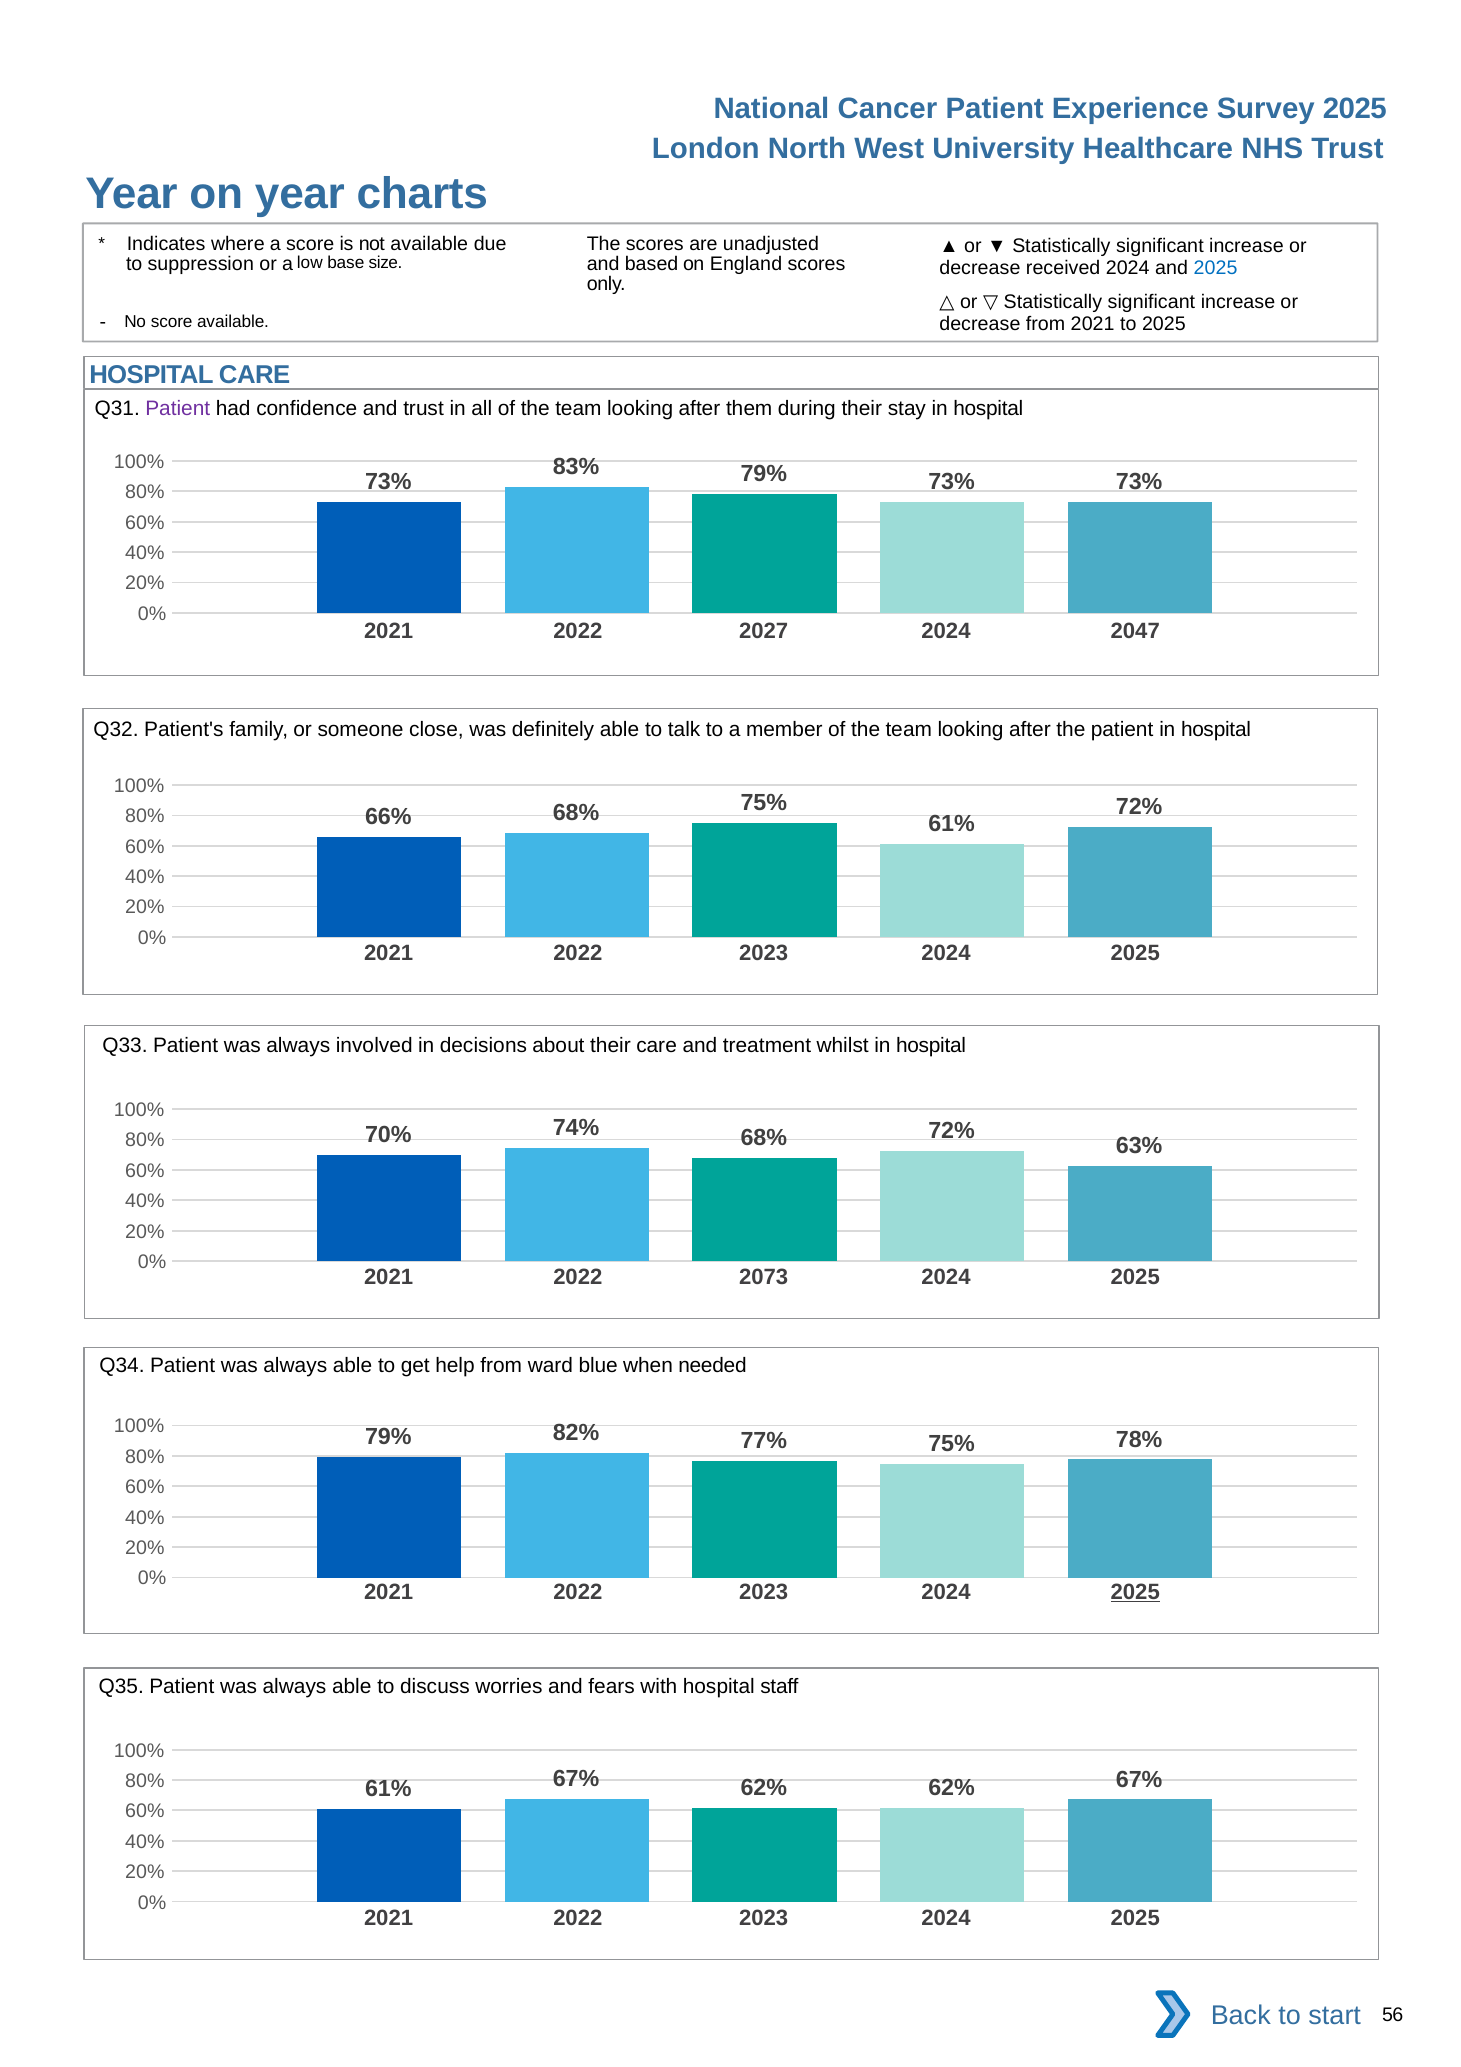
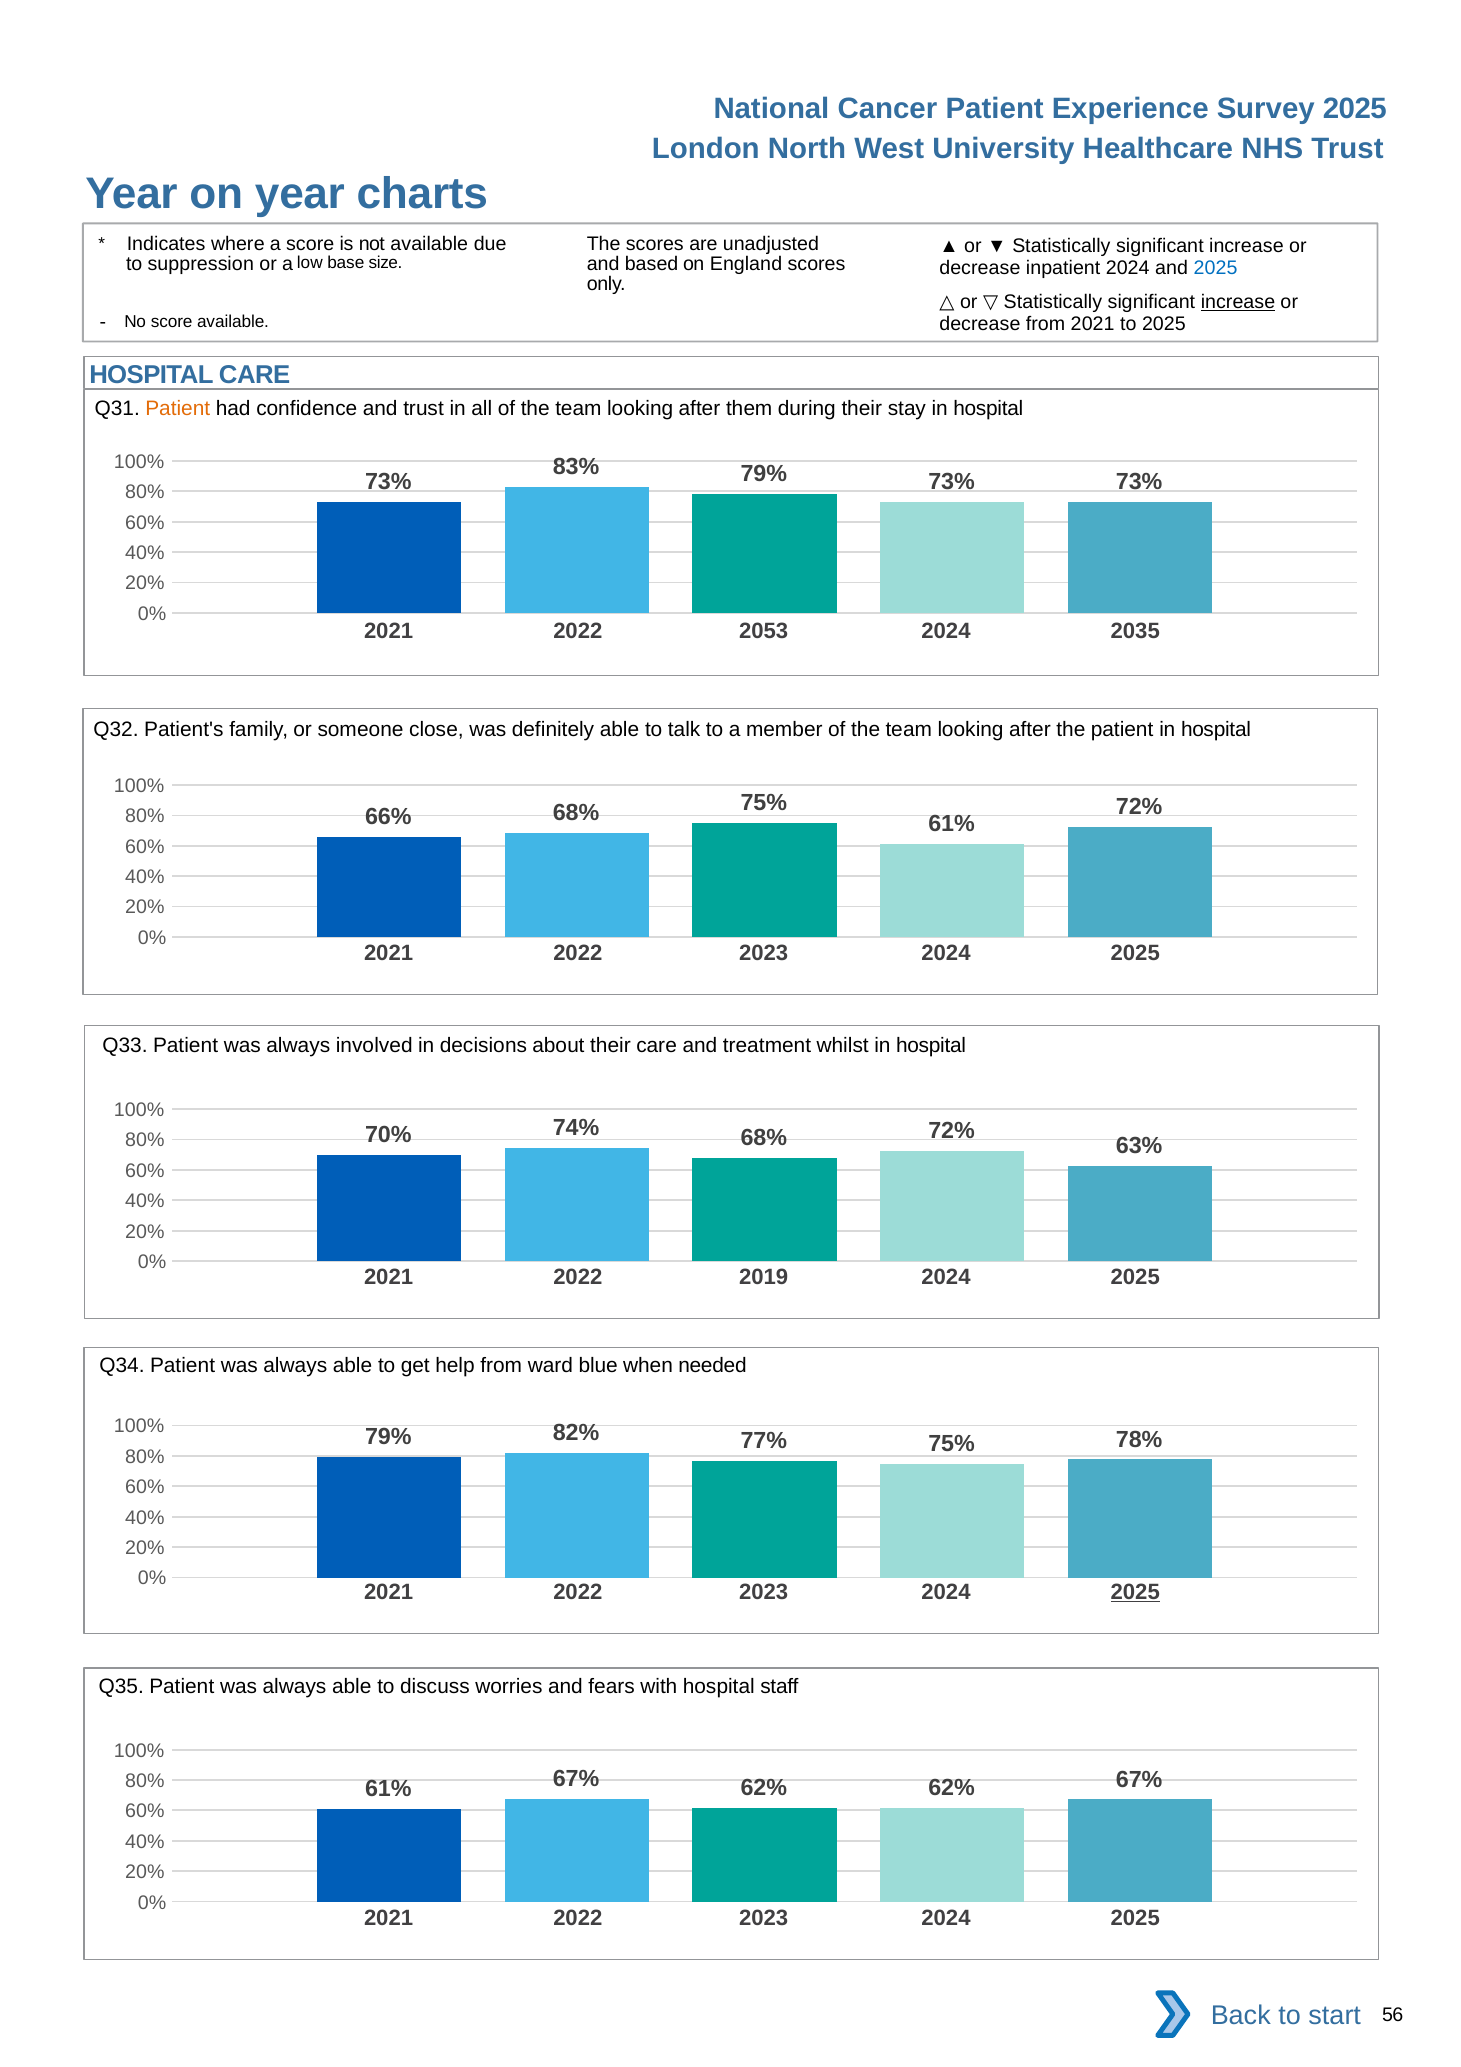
received: received -> inpatient (1063, 268)
increase underline: none -> present (1238, 302)
Patient colour: purple -> orange (178, 408)
2027: 2027 -> 2053 (764, 631)
2047: 2047 -> 2035 (1135, 631)
2073: 2073 -> 2019 (764, 1277)
